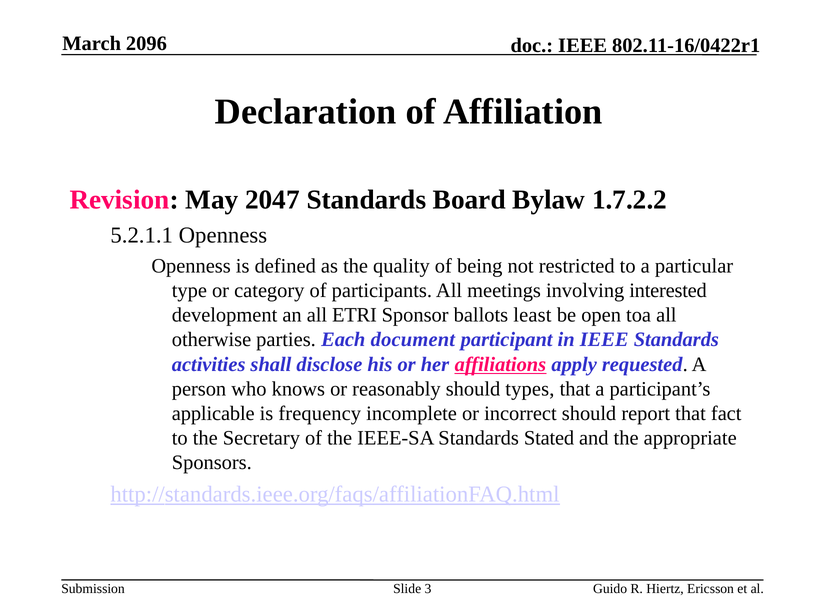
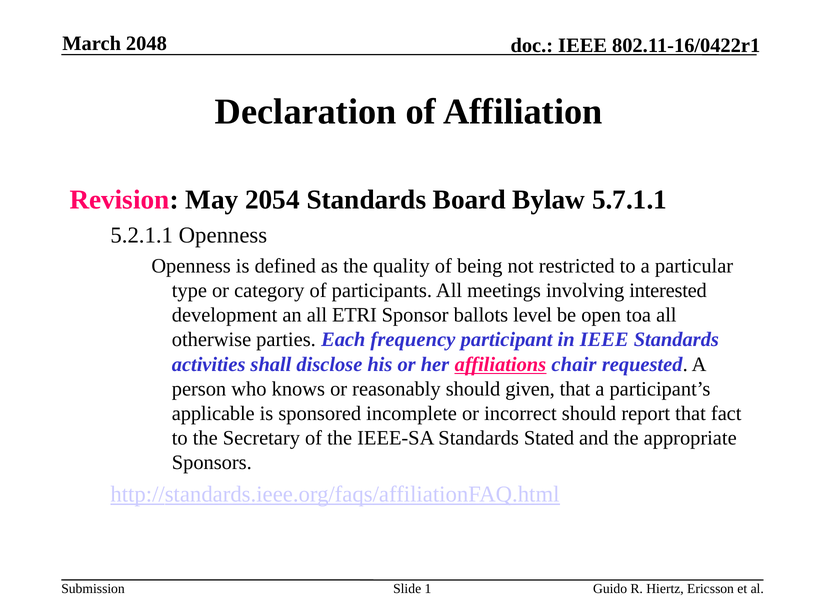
2096: 2096 -> 2048 (146, 43)
2047: 2047 -> 2054 (272, 200)
1.7.2.2: 1.7.2.2 -> 5.7.1.1 (629, 200)
least: least -> level (533, 315)
document: document -> frequency (413, 339)
apply: apply -> chair (574, 364)
types: types -> given (530, 389)
frequency: frequency -> sponsored (320, 413)
3: 3 -> 1 (428, 588)
